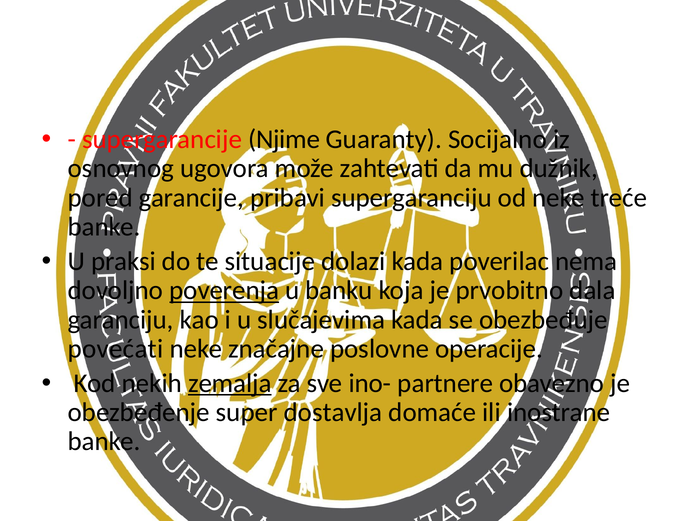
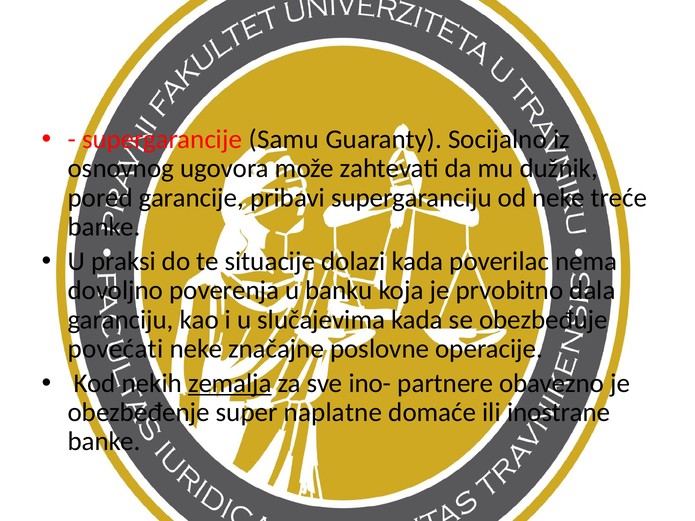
Njime: Njime -> Samu (284, 139)
poverenja underline: present -> none (224, 291)
dostavlja: dostavlja -> naplatne (333, 413)
